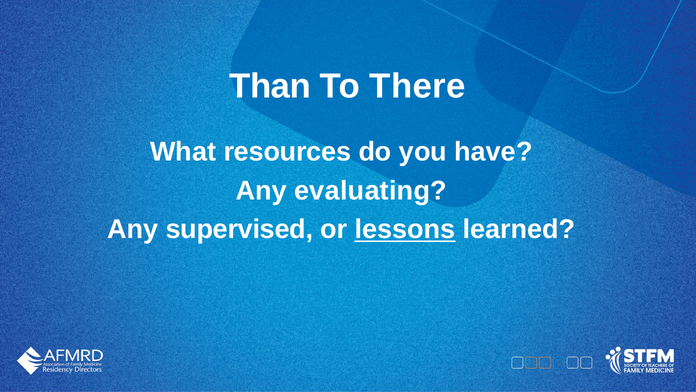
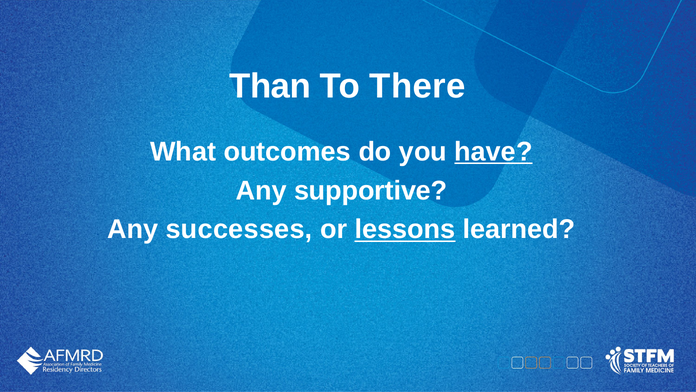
resources: resources -> outcomes (287, 152)
have underline: none -> present (493, 152)
evaluating: evaluating -> supportive (371, 190)
supervised: supervised -> successes (239, 229)
